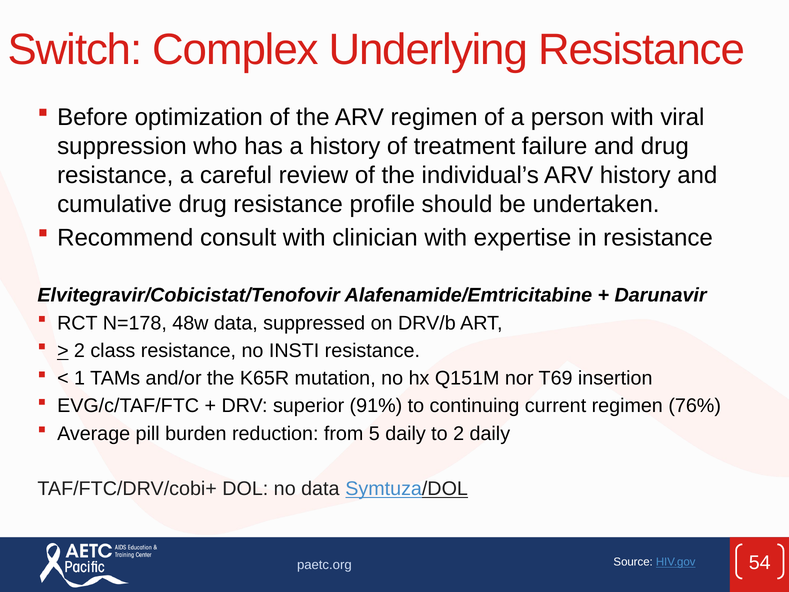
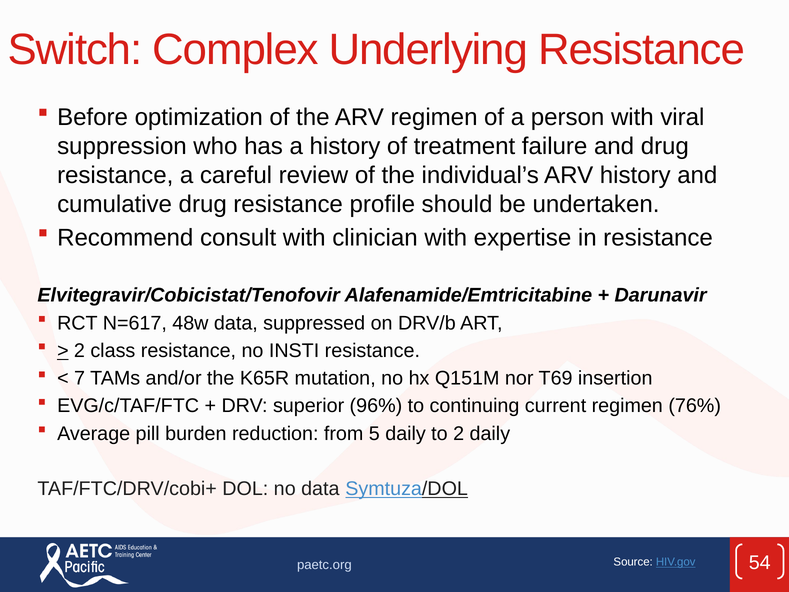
N=178: N=178 -> N=617 (135, 323)
1: 1 -> 7 (80, 378)
91%: 91% -> 96% (376, 406)
